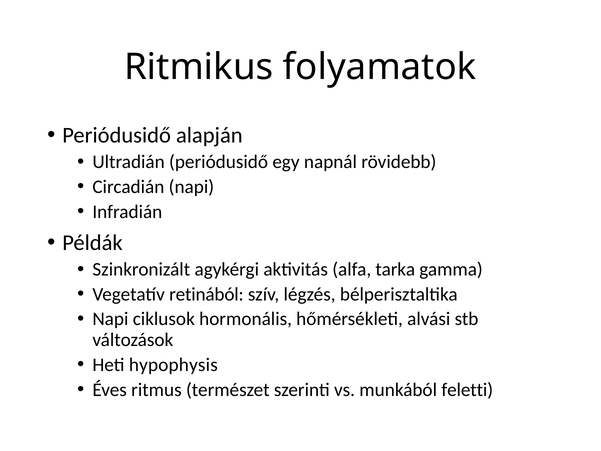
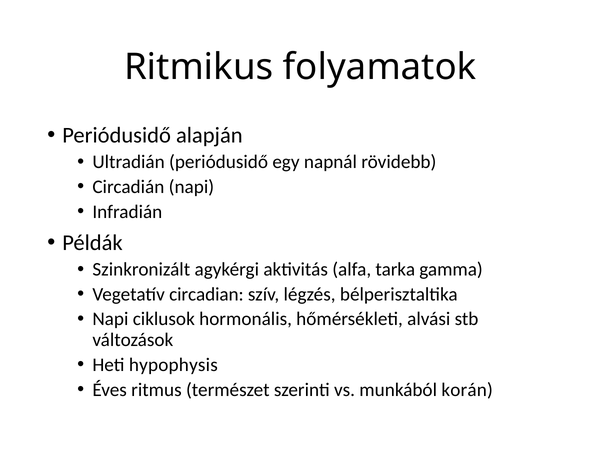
retinából: retinából -> circadian (206, 294)
feletti: feletti -> korán (467, 389)
